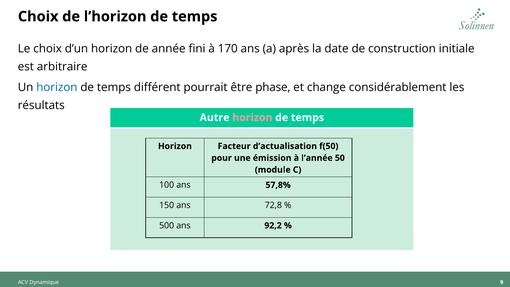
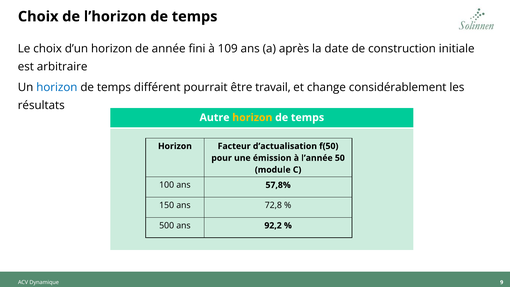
170: 170 -> 109 (228, 49)
phase: phase -> travail (273, 87)
horizon colour: pink -> yellow (252, 117)
